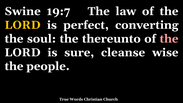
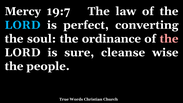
Swine: Swine -> Mercy (23, 11)
LORD colour: yellow -> light blue (23, 25)
thereunto: thereunto -> ordinance (111, 39)
